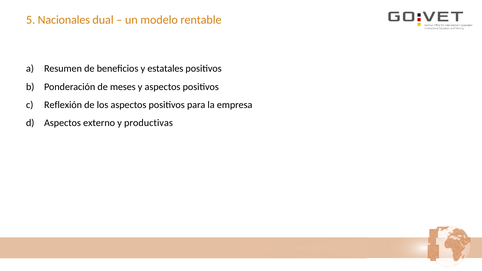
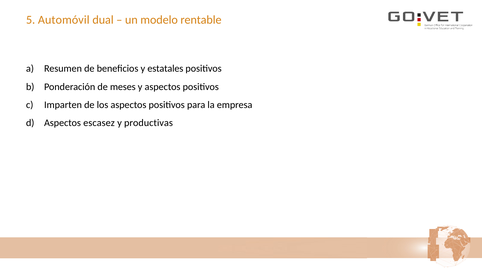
Nacionales: Nacionales -> Automóvil (64, 20)
Reflexión: Reflexión -> Imparten (63, 105)
externo: externo -> escasez (99, 123)
